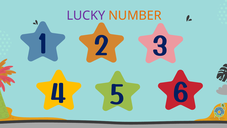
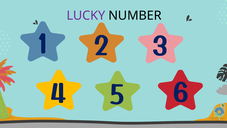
NUMBER colour: orange -> black (135, 16)
